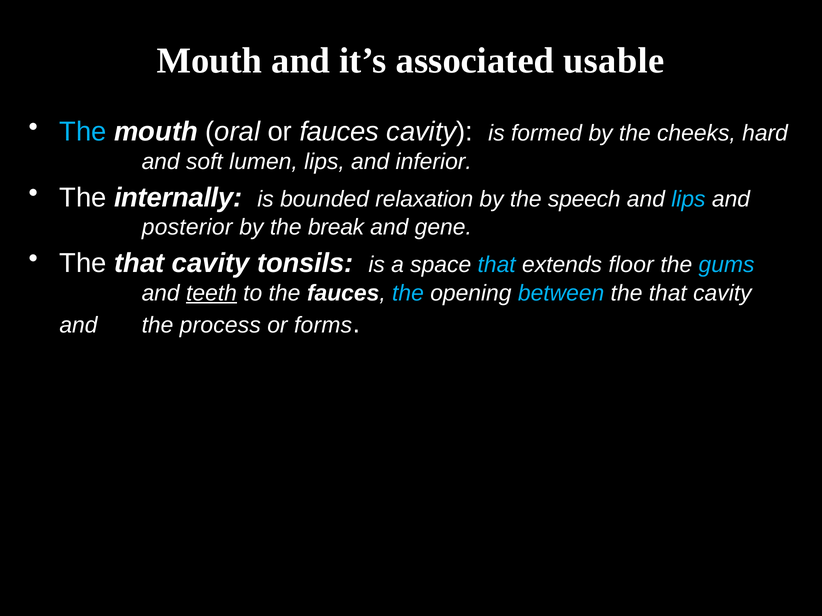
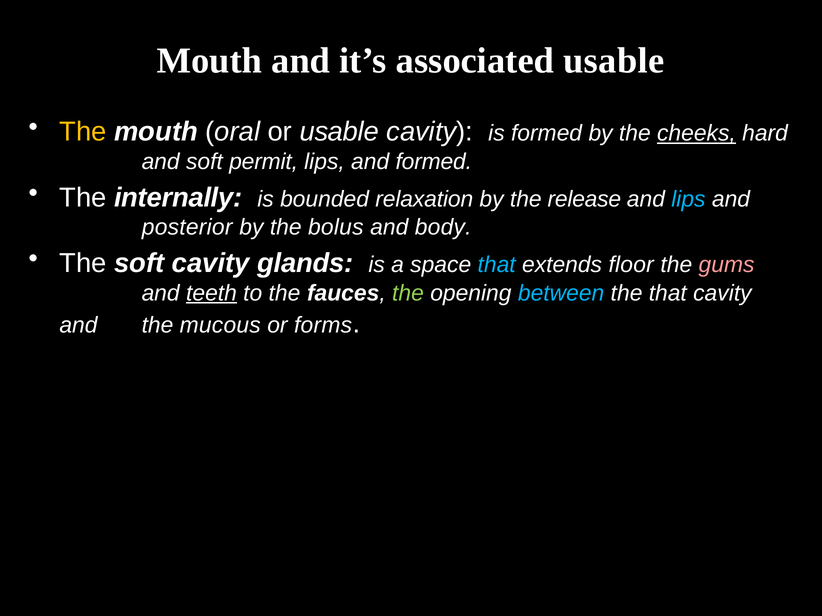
The colour: light blue -> yellow (83, 132)
or fauces: fauces -> usable (339, 132)
cheeks underline: none -> present (696, 133)
lumen: lumen -> permit (264, 162)
and inferior: inferior -> formed (434, 162)
speech: speech -> release (584, 199)
break: break -> bolus (336, 228)
gene: gene -> body (443, 228)
that: that -> soft (139, 264)
tonsils: tonsils -> glands (305, 264)
gums colour: light blue -> pink (727, 265)
the colour: light blue -> light green (408, 293)
process: process -> mucous (220, 325)
